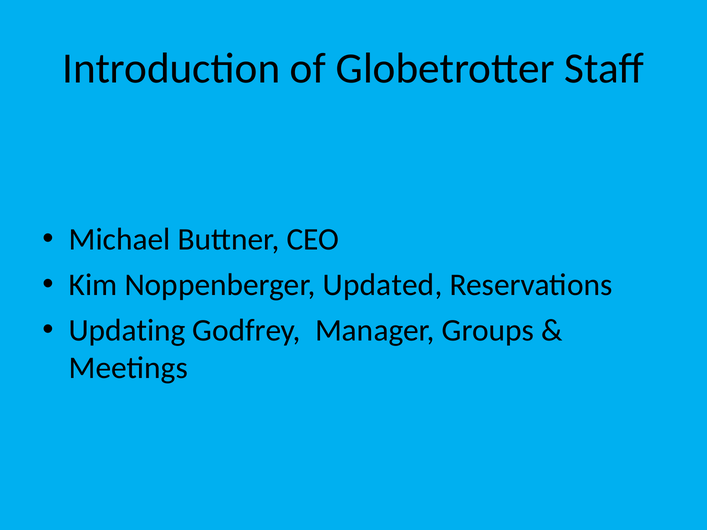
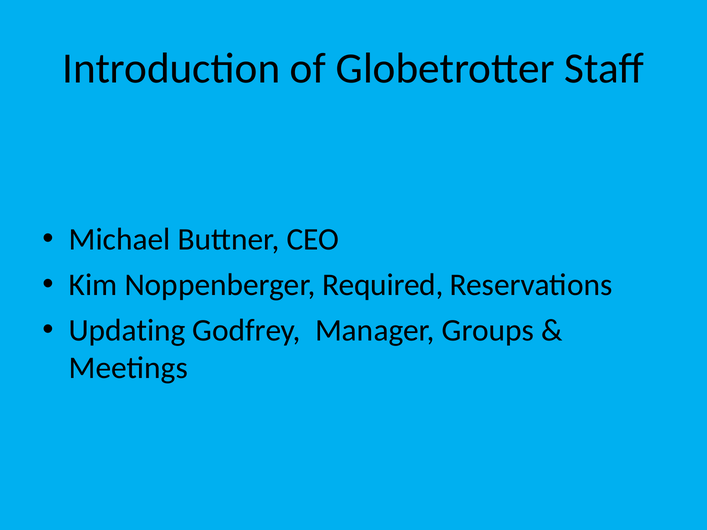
Updated: Updated -> Required (383, 285)
